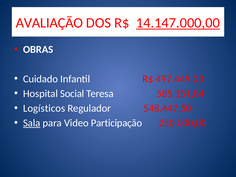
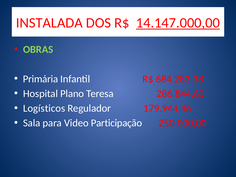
AVALIAÇÃO: AVALIAÇÃO -> INSTALADA (49, 23)
OBRAS colour: white -> light green (38, 50)
Cuidado: Cuidado -> Primária (41, 79)
497.449,03: 497.449,03 -> 684.283,38 (180, 79)
Social: Social -> Plano (72, 94)
585.151,84: 585.151,84 -> 286.844,60 (180, 94)
548.447,50: 548.447,50 -> 179.944,46 (167, 108)
Sala underline: present -> none (32, 123)
